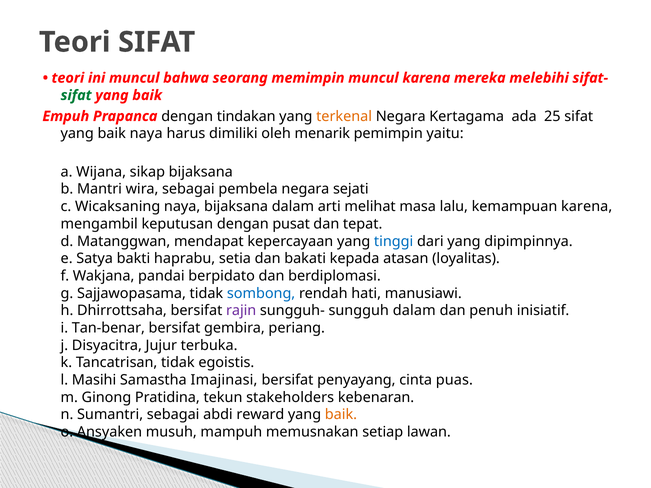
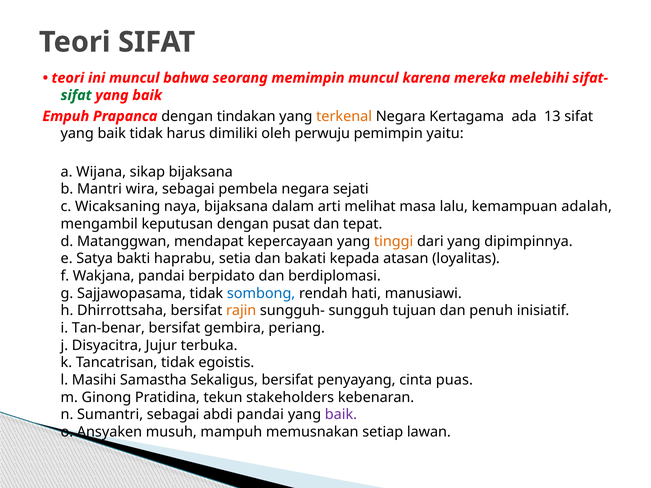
25: 25 -> 13 (552, 116)
baik naya: naya -> tidak (146, 134)
menarik: menarik -> perwuju (322, 134)
kemampuan karena: karena -> adalah (587, 207)
tinggi colour: blue -> orange (394, 241)
rajin colour: purple -> orange (241, 311)
sungguh dalam: dalam -> tujuan (414, 311)
Imajinasi: Imajinasi -> Sekaligus (224, 380)
abdi reward: reward -> pandai (260, 415)
baik colour: orange -> purple (341, 415)
